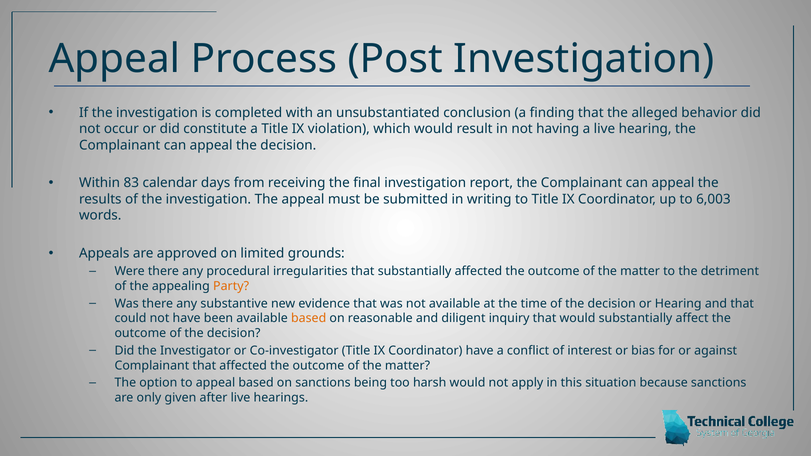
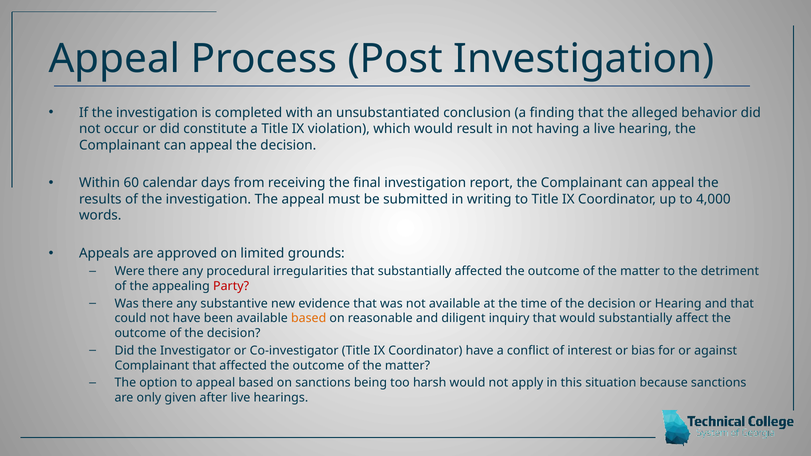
83: 83 -> 60 (131, 183)
6,003: 6,003 -> 4,000 (713, 199)
Party colour: orange -> red (231, 286)
